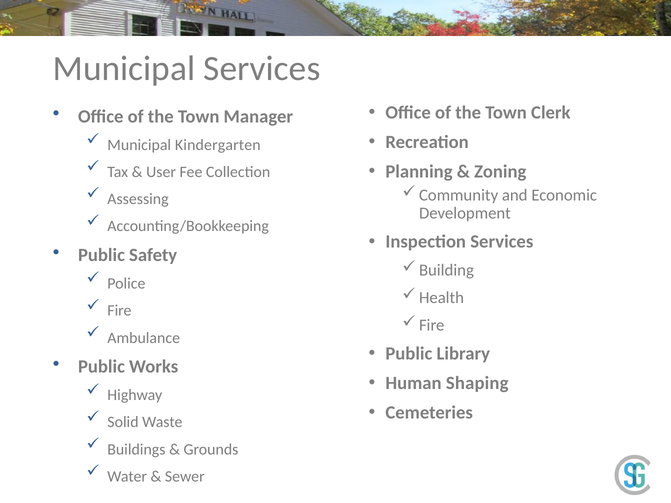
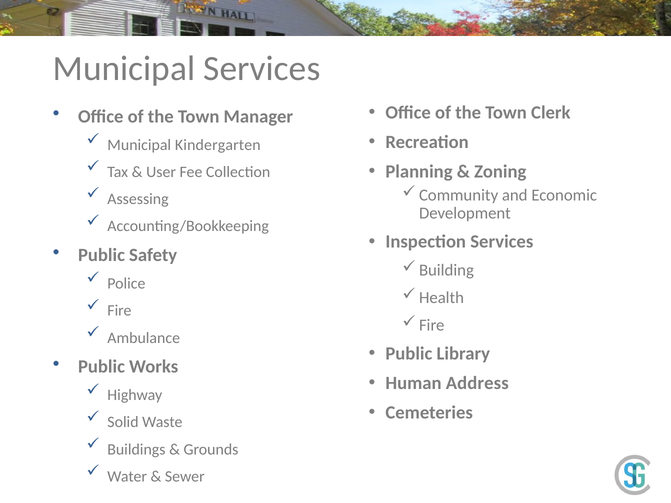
Shaping: Shaping -> Address (477, 383)
